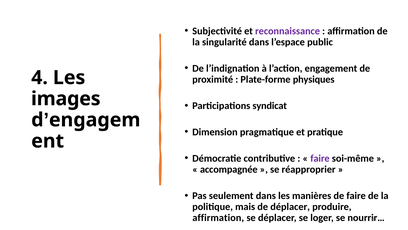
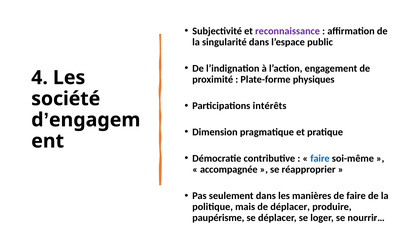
images: images -> société (66, 99)
syndicat: syndicat -> intérêts (270, 105)
faire colour: purple -> blue (320, 158)
affirmation: affirmation -> paupérisme (218, 217)
